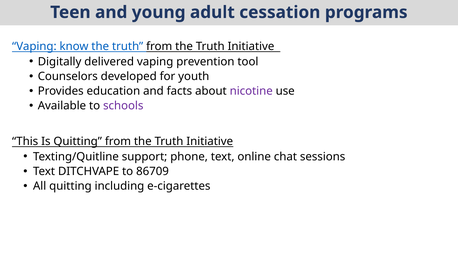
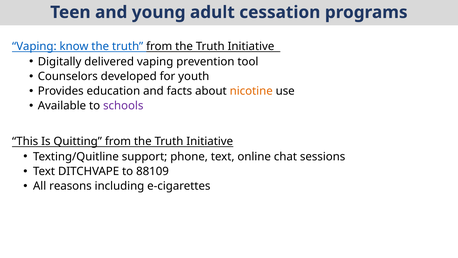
nicotine colour: purple -> orange (251, 91)
86709: 86709 -> 88109 (153, 171)
All quitting: quitting -> reasons (70, 186)
